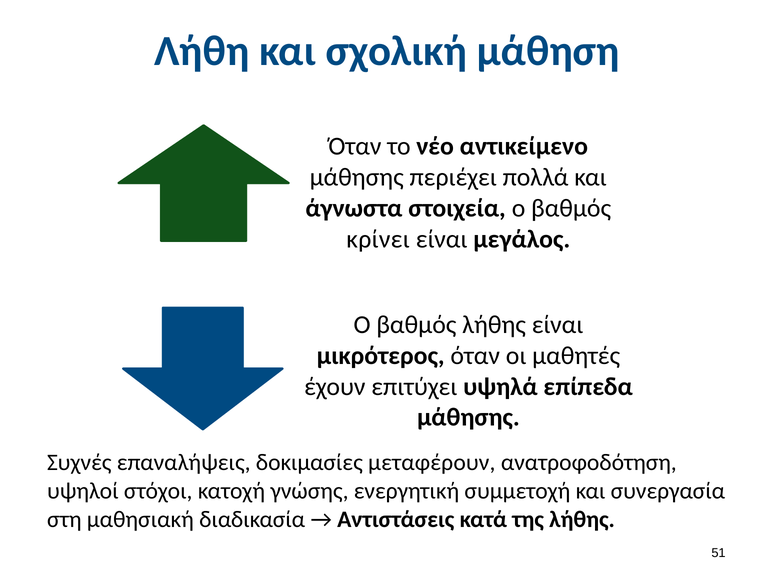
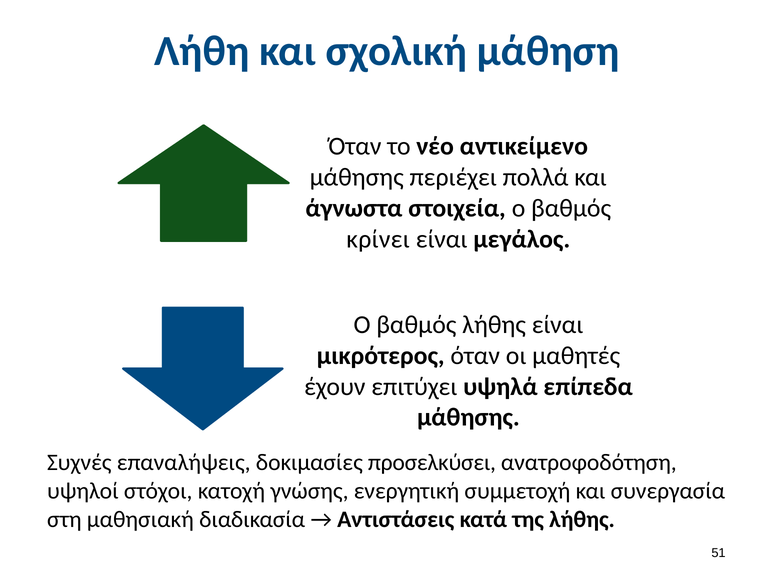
μεταφέρουν: μεταφέρουν -> προσελκύσει (432, 463)
